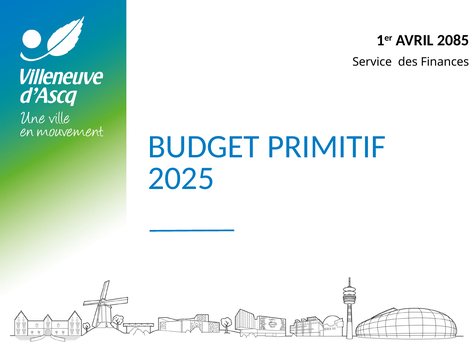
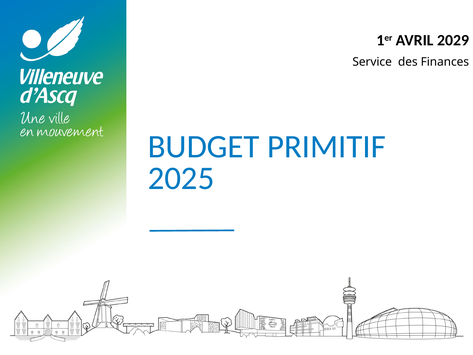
2085: 2085 -> 2029 (453, 40)
